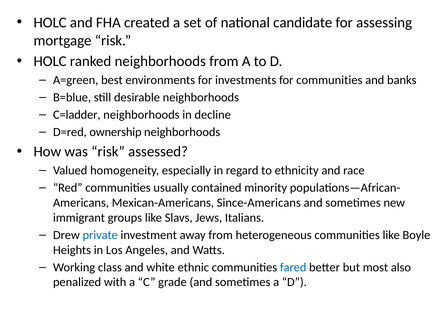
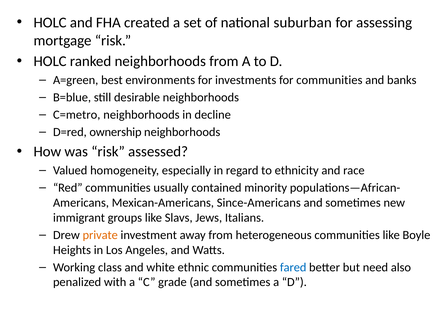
candidate: candidate -> suburban (303, 23)
C=ladder: C=ladder -> C=metro (77, 115)
private colour: blue -> orange (100, 235)
most: most -> need (375, 267)
